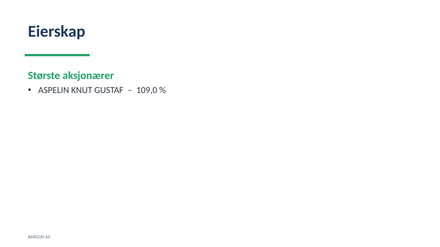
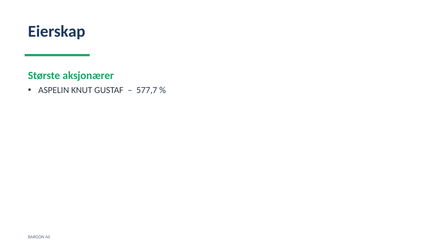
109,0: 109,0 -> 577,7 (147, 90)
